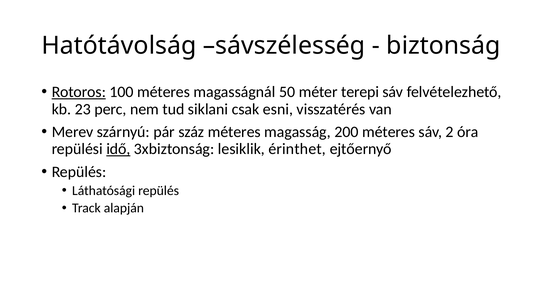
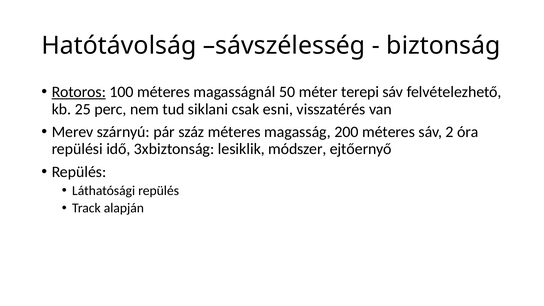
23: 23 -> 25 (83, 109)
idő underline: present -> none (118, 149)
érinthet: érinthet -> módszer (297, 149)
